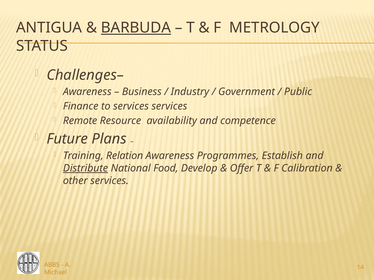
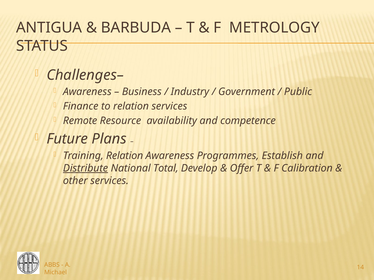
BARBUDA underline: present -> none (136, 28)
to services: services -> relation (131, 106)
Food: Food -> Total (166, 168)
